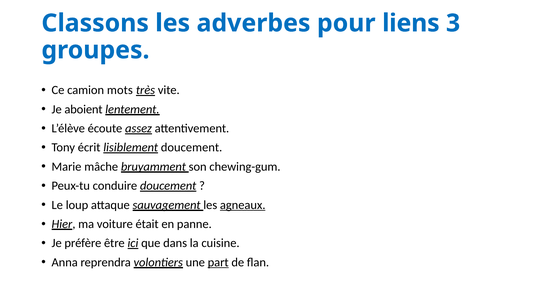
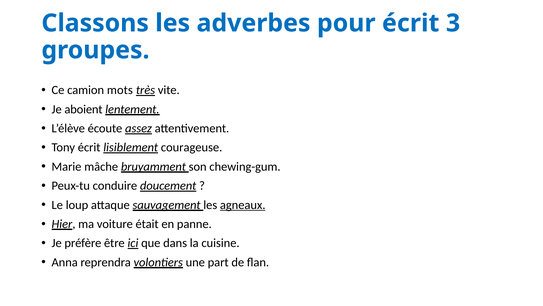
pour liens: liens -> écrit (411, 23)
lisiblement doucement: doucement -> courageuse (192, 147)
part underline: present -> none (218, 262)
